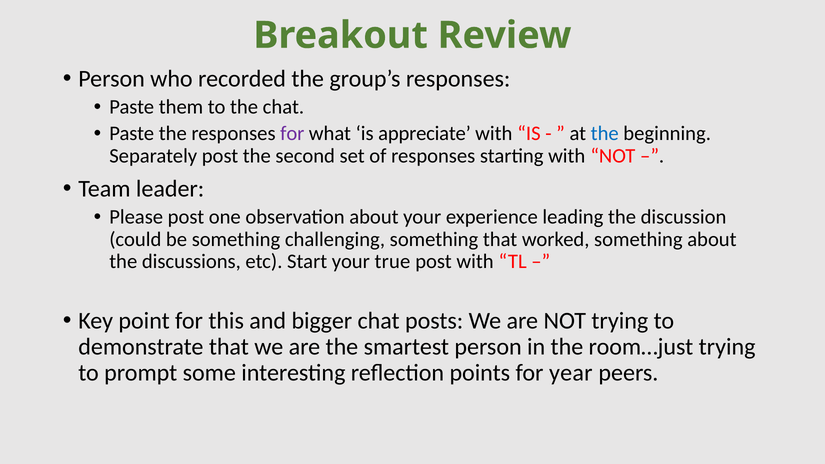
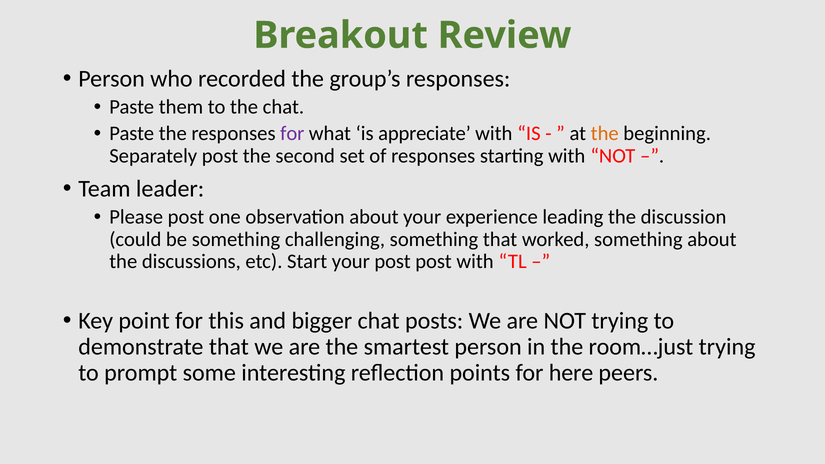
the colour: blue -> orange (605, 134)
your true: true -> post (393, 262)
year: year -> here (571, 373)
